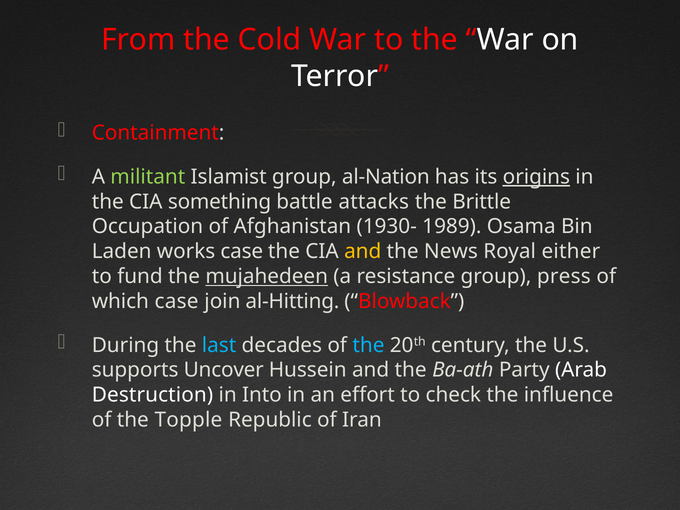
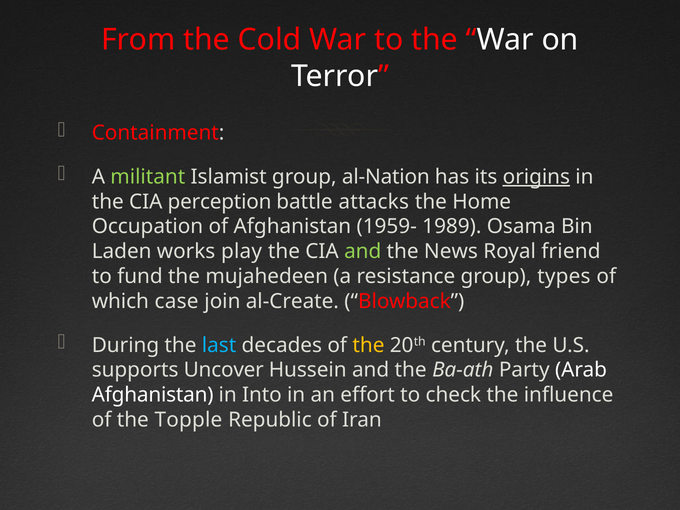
something: something -> perception (220, 202)
Brittle: Brittle -> Home (482, 202)
1930-: 1930- -> 1959- (387, 227)
works case: case -> play (242, 252)
and colour: yellow -> light green (363, 252)
either: either -> friend (571, 252)
mujahedeen underline: present -> none (267, 276)
press: press -> types (564, 276)
al-Hitting: al-Hitting -> al-Create (292, 301)
the colour: light blue -> yellow (368, 345)
Destruction: Destruction -> Afghanistan (153, 395)
